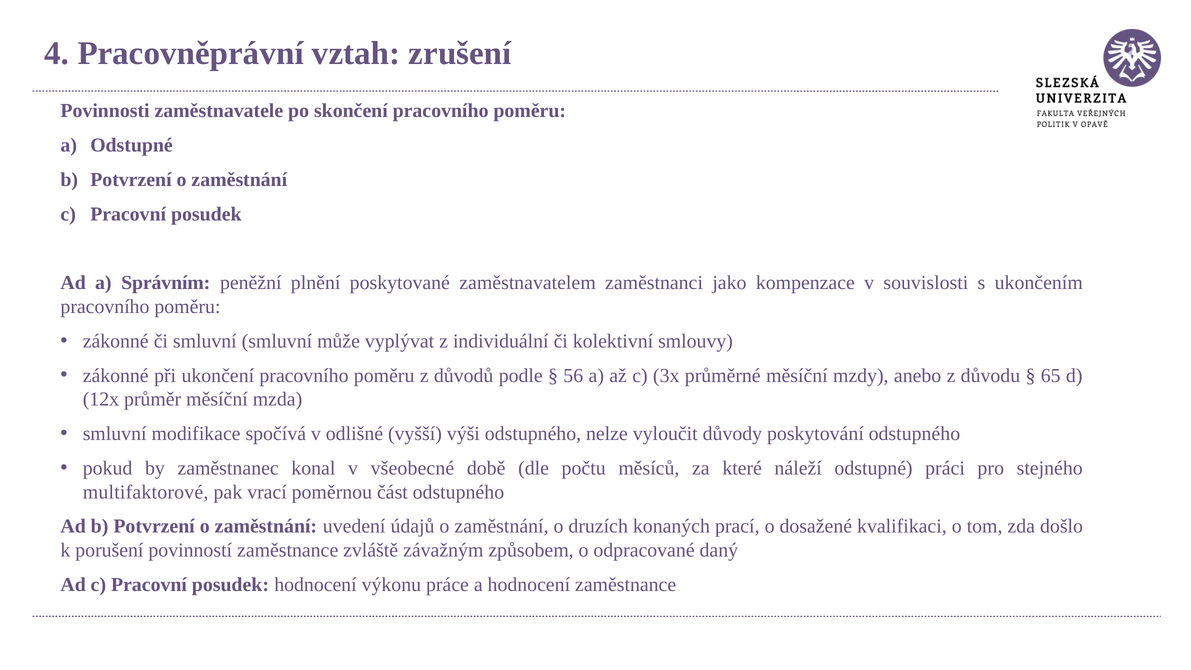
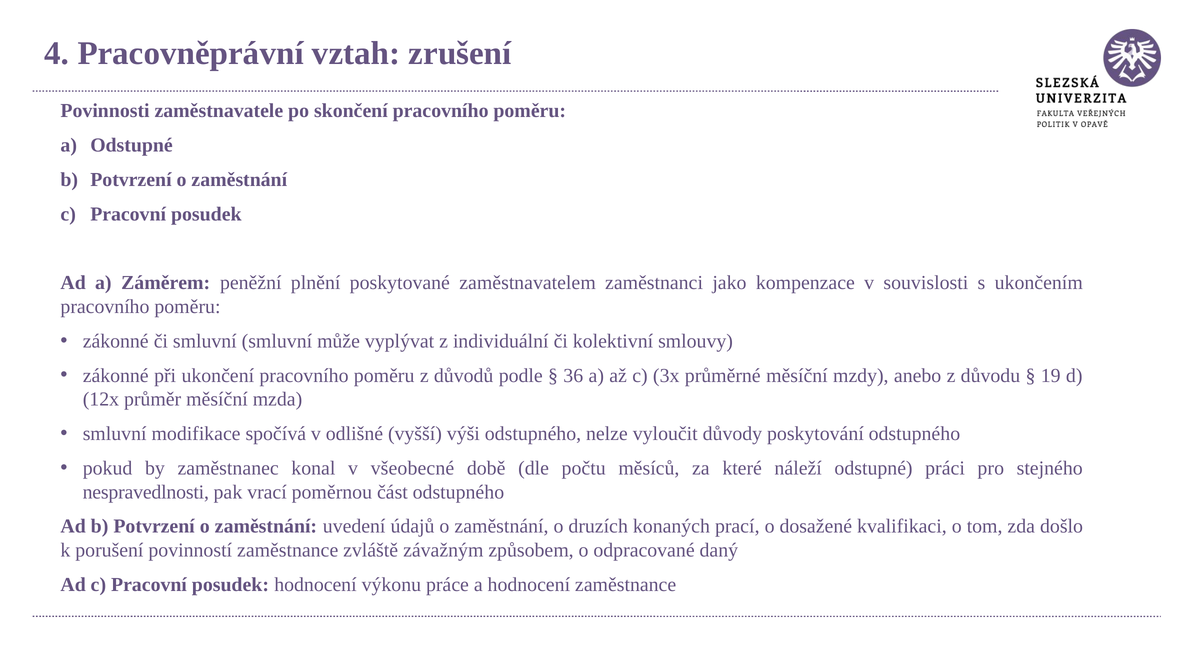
Správním: Správním -> Záměrem (166, 283)
56: 56 -> 36 (573, 375)
65: 65 -> 19 (1051, 375)
multifaktorové: multifaktorové -> nespravedlnosti (146, 492)
